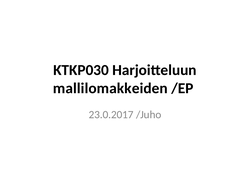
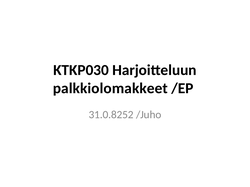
mallilomakkeiden: mallilomakkeiden -> palkkiolomakkeet (110, 89)
23.0.2017: 23.0.2017 -> 31.0.8252 (111, 115)
